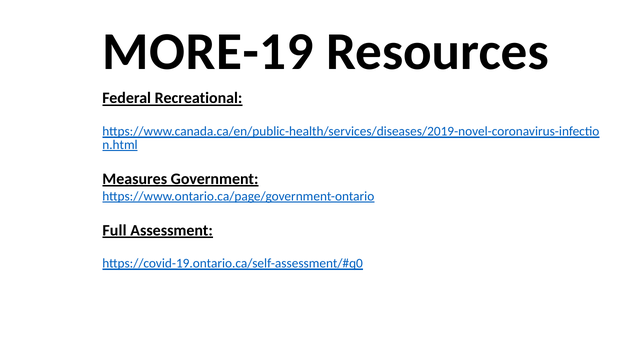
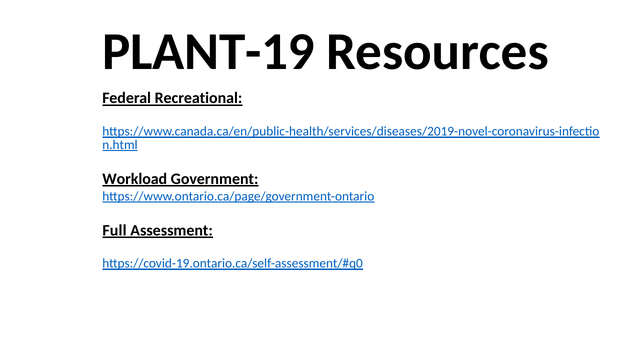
MORE-19: MORE-19 -> PLANT-19 (208, 52)
Measures: Measures -> Workload (135, 179)
